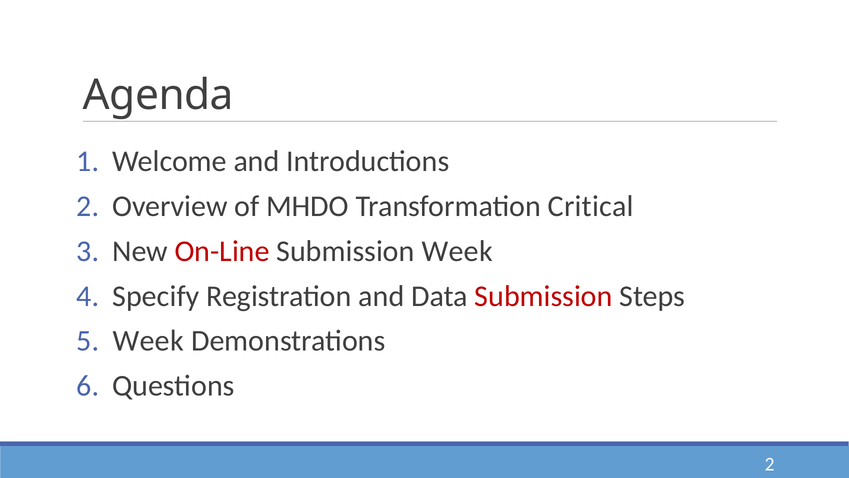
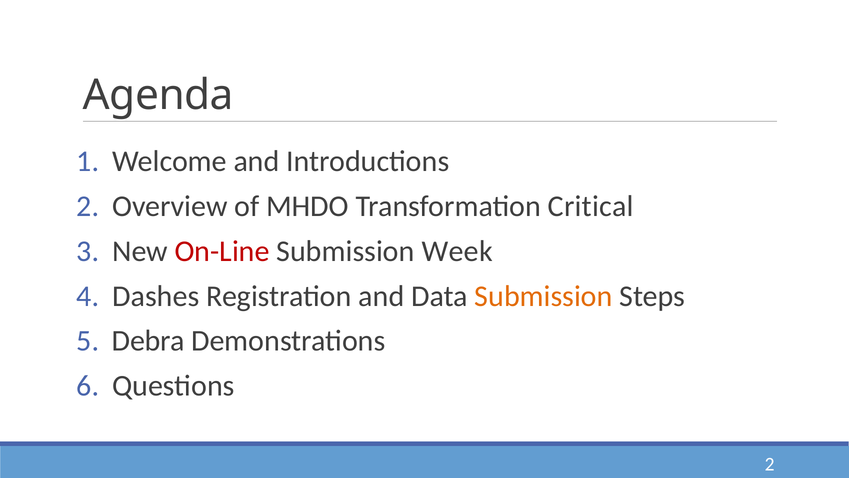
Specify: Specify -> Dashes (156, 296)
Submission colour: red -> orange (544, 296)
Week: Week -> Debra (148, 341)
